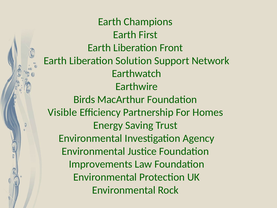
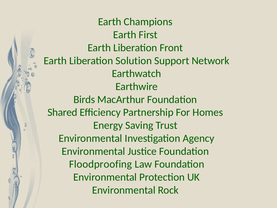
Visible: Visible -> Shared (62, 112)
Improvements: Improvements -> Floodproofing (101, 164)
